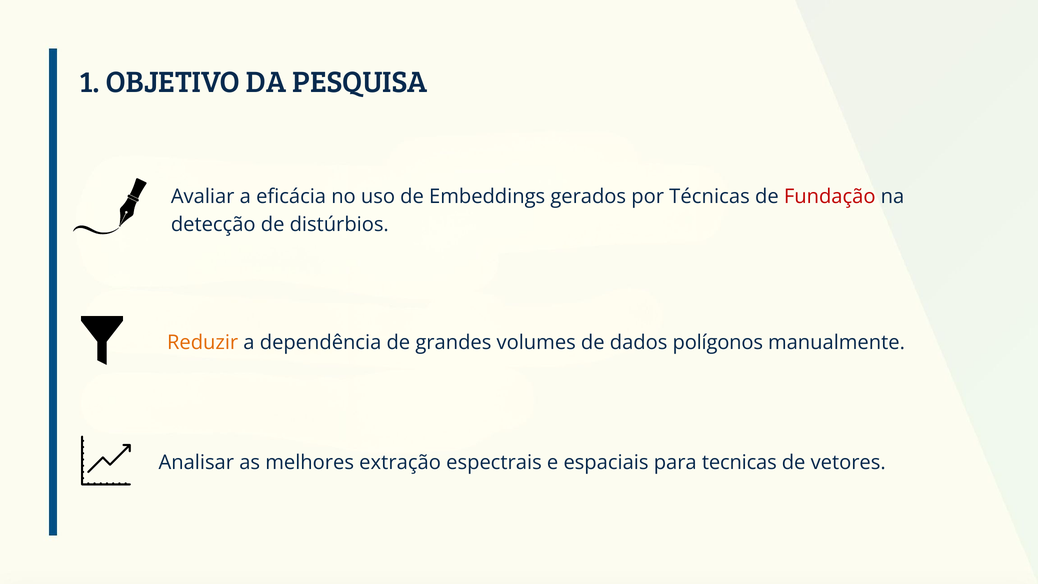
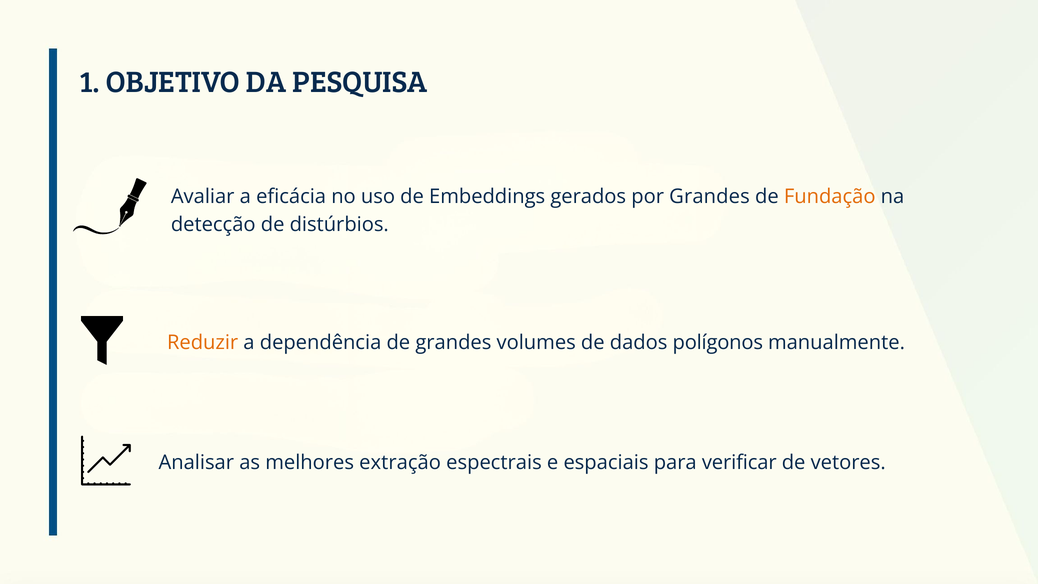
por Técnicas: Técnicas -> Grandes (709, 196)
Fundação colour: red -> orange (830, 196)
tecnicas: tecnicas -> verificar (739, 463)
